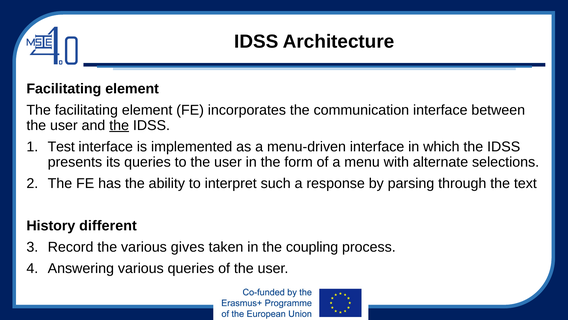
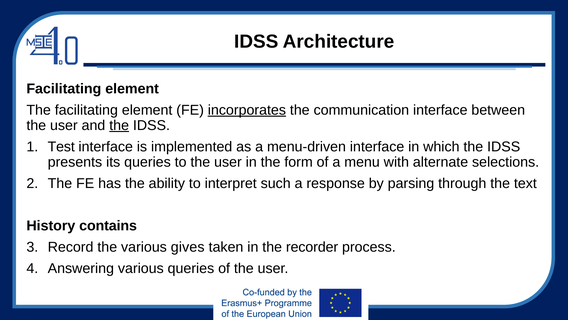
incorporates underline: none -> present (247, 110)
different: different -> contains (108, 226)
coupling: coupling -> recorder (312, 247)
